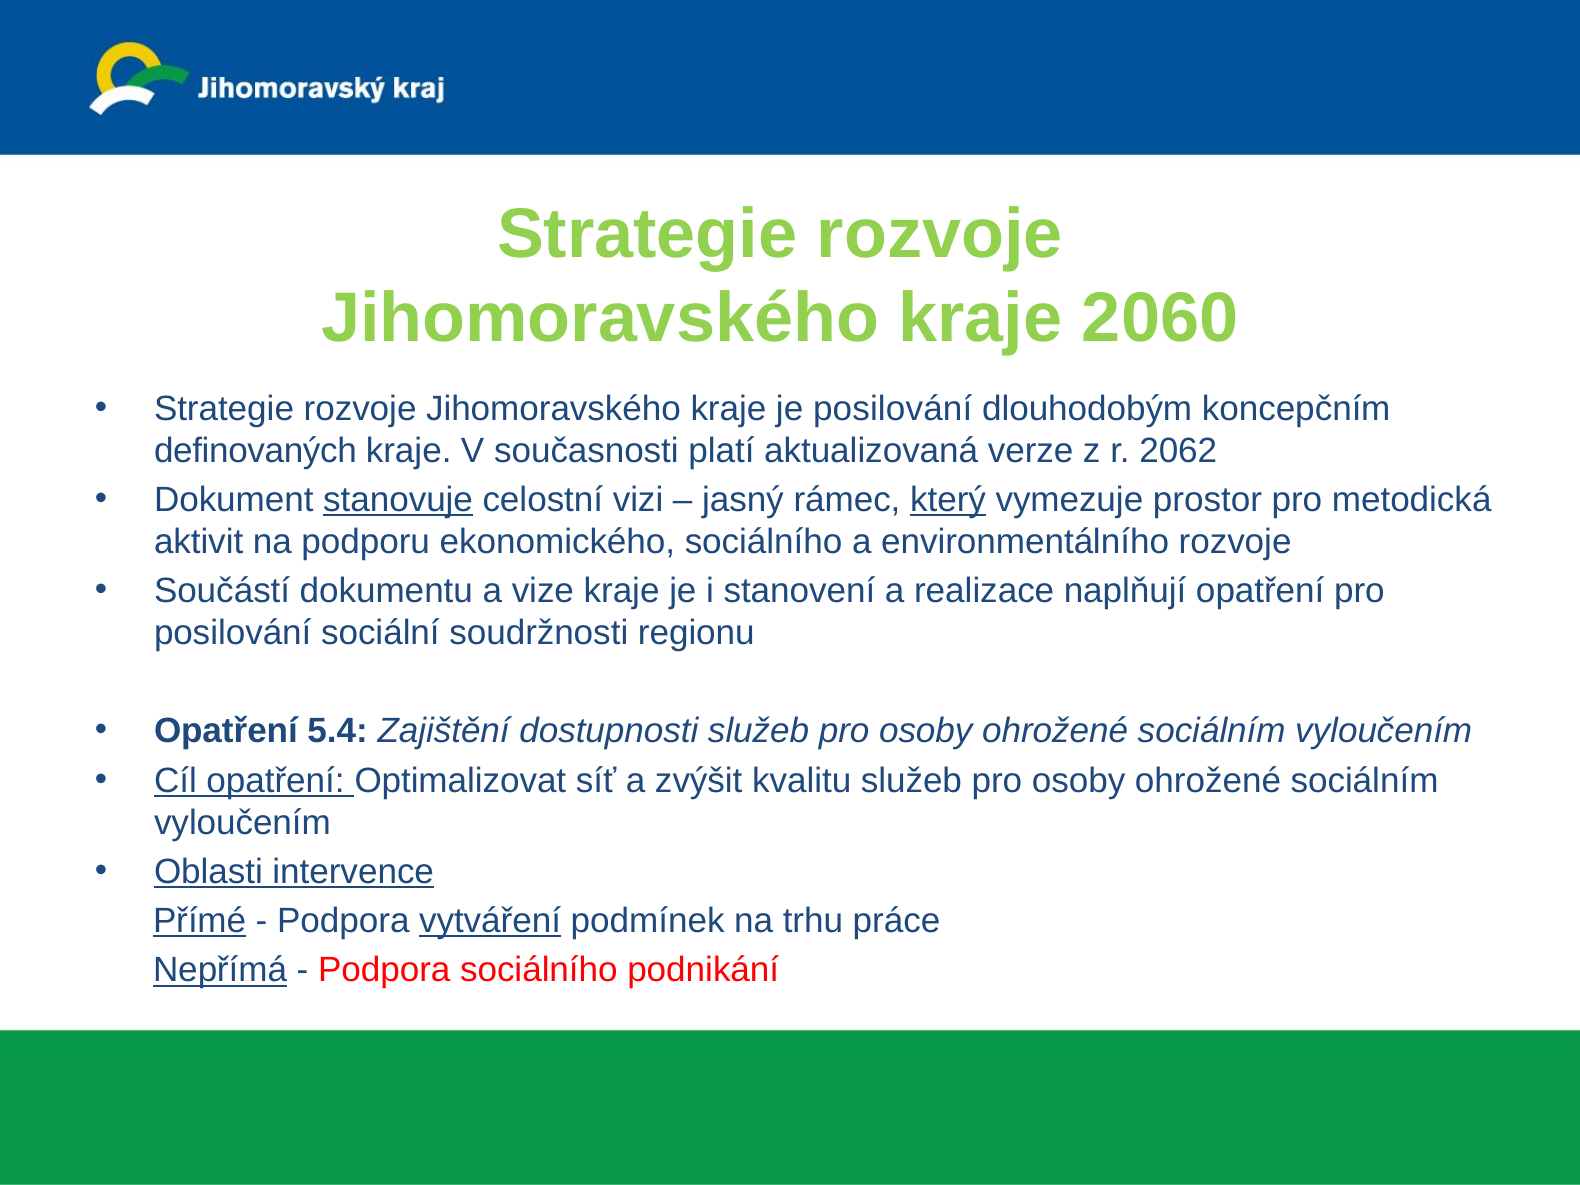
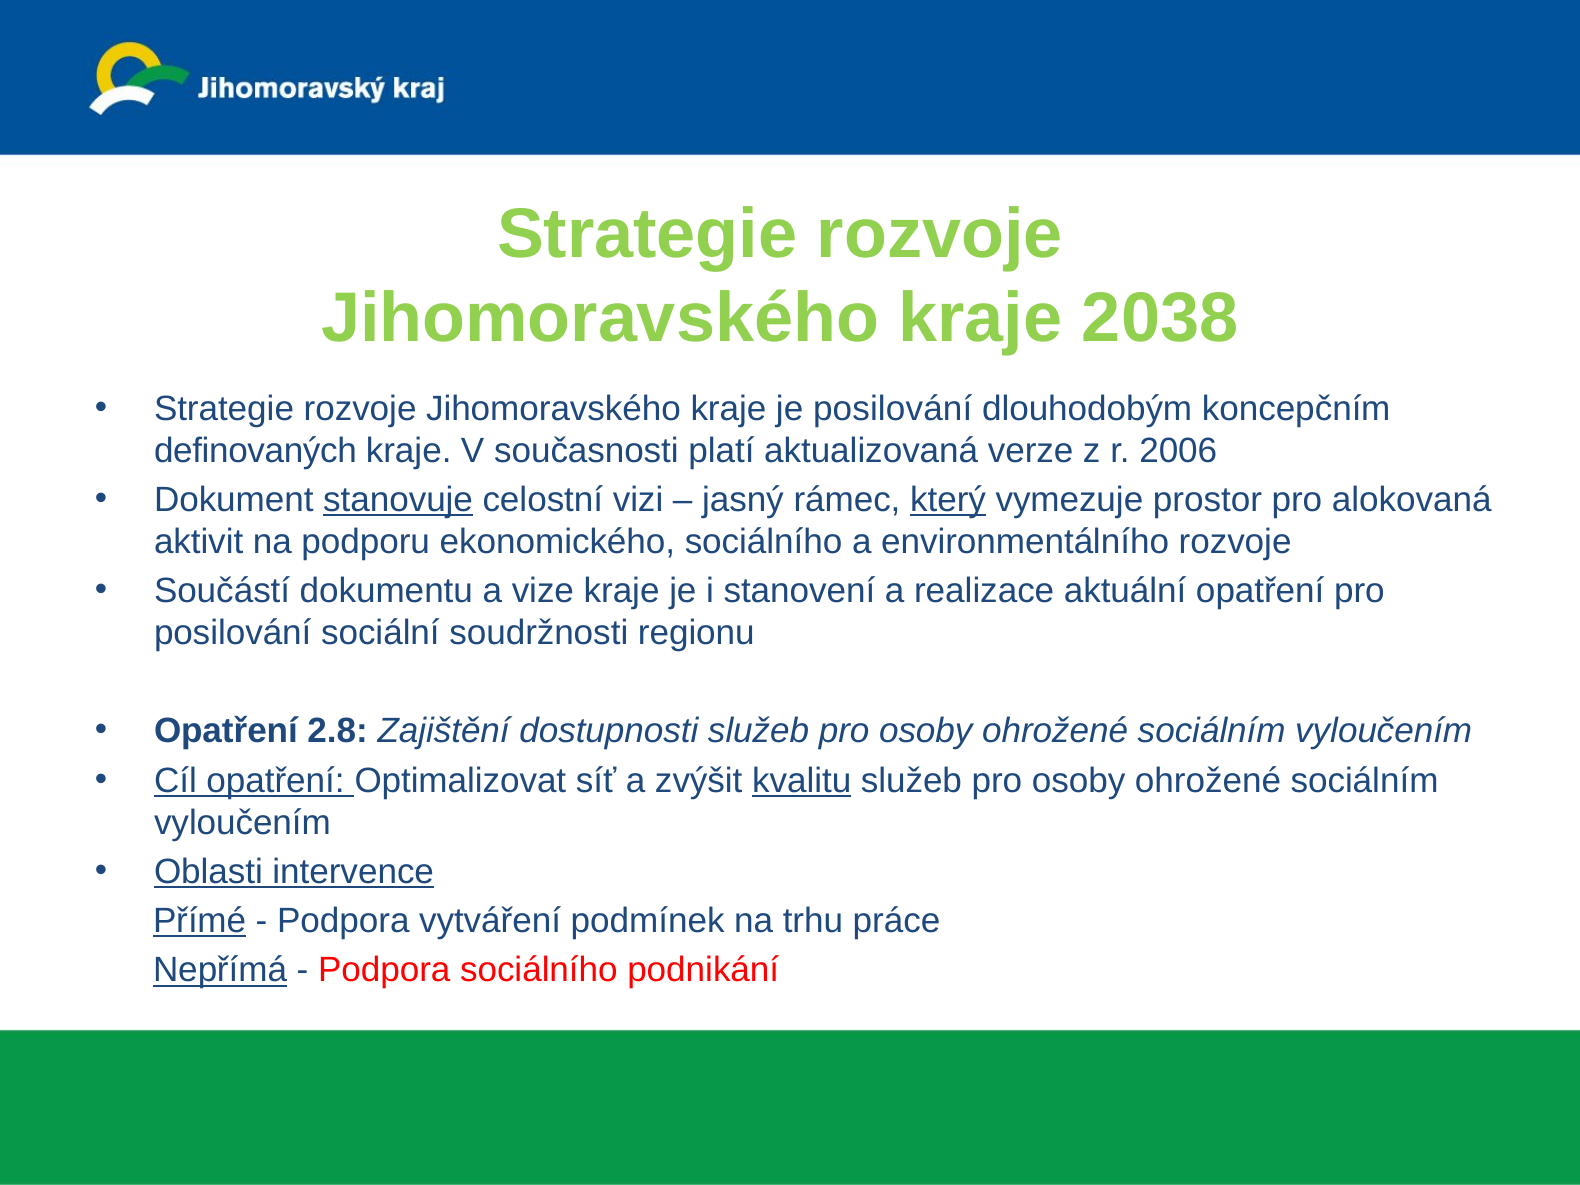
2060: 2060 -> 2038 (1160, 318)
2062: 2062 -> 2006 (1178, 451)
metodická: metodická -> alokovaná (1412, 500)
naplňují: naplňují -> aktuální (1125, 591)
5.4: 5.4 -> 2.8 (338, 731)
kvalitu underline: none -> present (802, 781)
vytváření underline: present -> none (490, 921)
